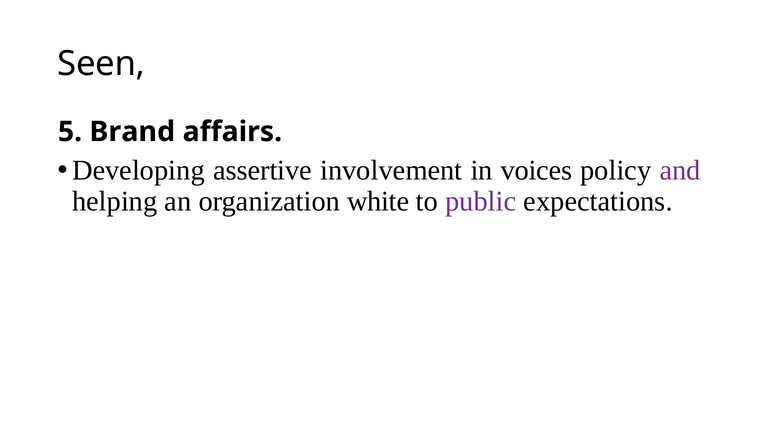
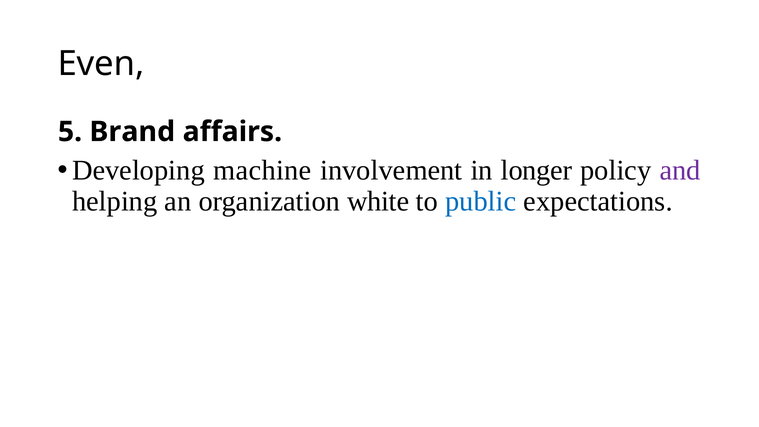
Seen: Seen -> Even (101, 64)
assertive: assertive -> machine (262, 170)
voices: voices -> longer (537, 170)
public colour: purple -> blue (481, 201)
